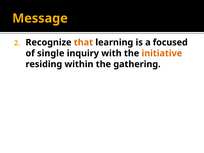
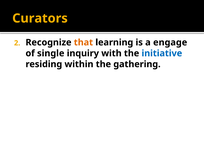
Message: Message -> Curators (40, 18)
focused: focused -> engage (170, 42)
initiative colour: orange -> blue (162, 53)
